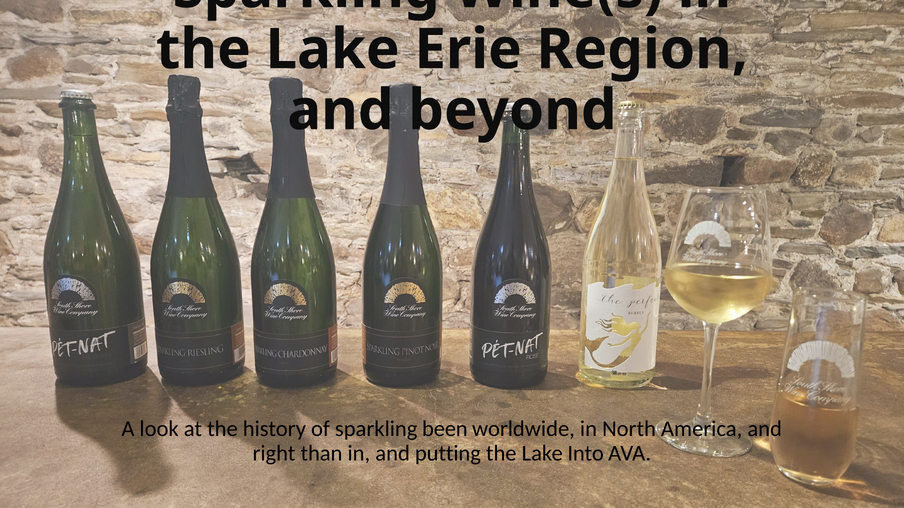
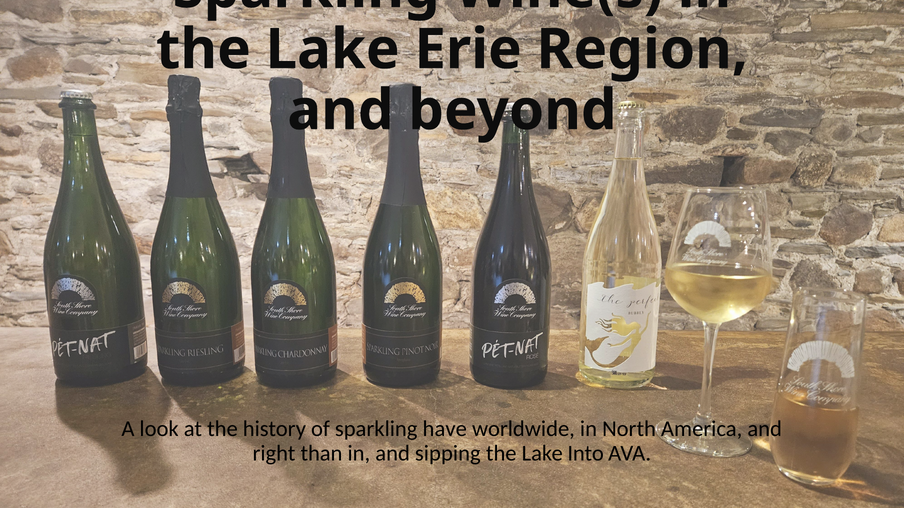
been: been -> have (445, 429)
putting: putting -> sipping (448, 454)
